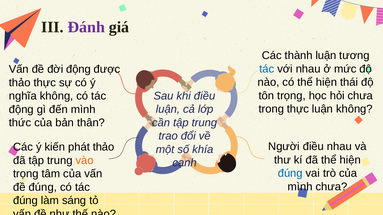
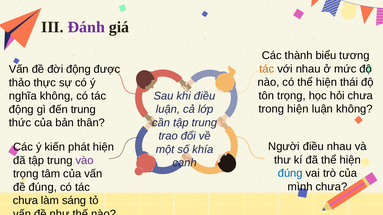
thành luận: luận -> biểu (326, 56)
tác colour: blue -> orange (267, 69)
trong thực: thực -> hiện (298, 109)
đến mình: mình -> trung (83, 110)
phát thảo: thảo -> hiện (103, 147)
vào colour: orange -> purple (85, 161)
đúng: đúng -> chưa (26, 201)
